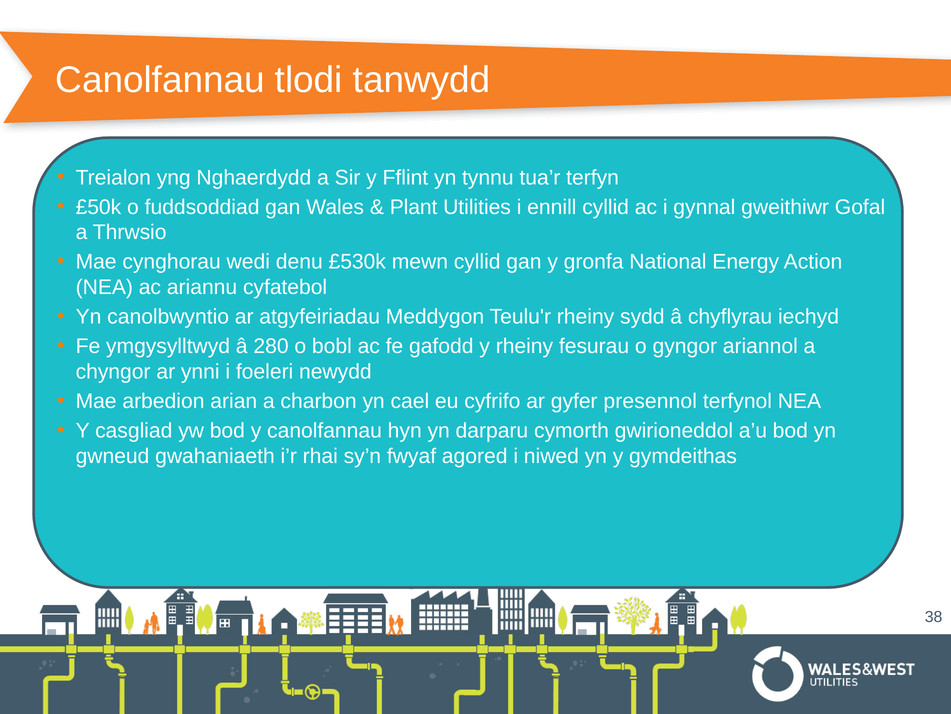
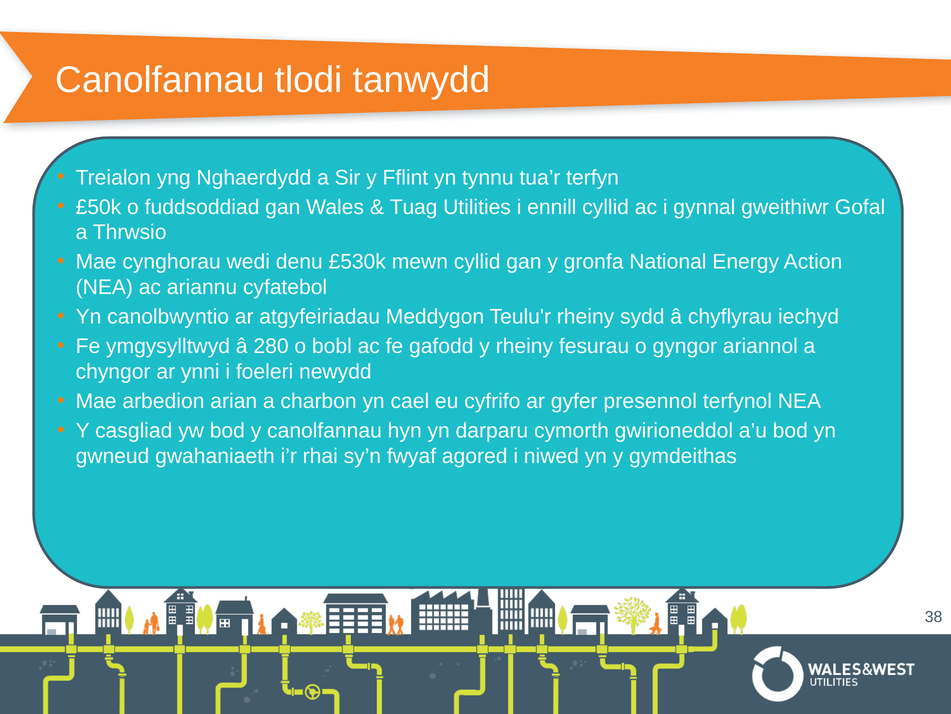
Plant: Plant -> Tuag (414, 207)
